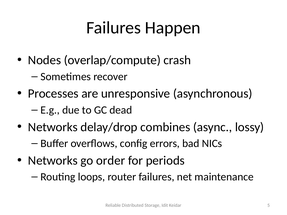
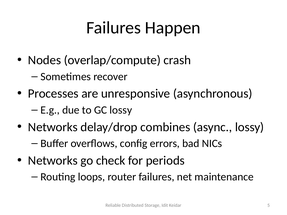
GC dead: dead -> lossy (121, 110)
order: order -> check (111, 161)
